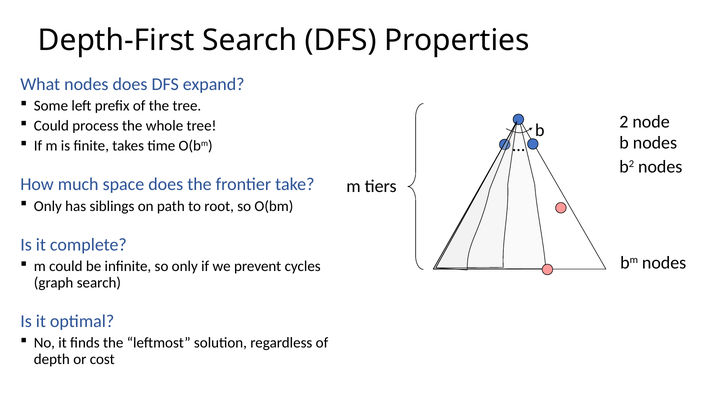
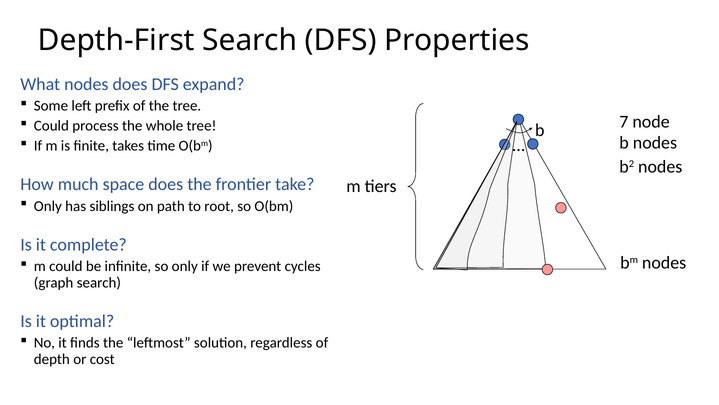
2: 2 -> 7 (624, 122)
